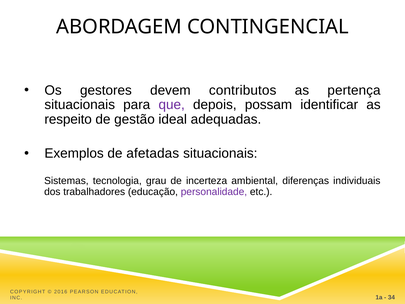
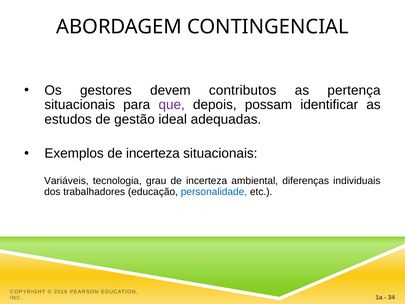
respeito: respeito -> estudos (68, 119)
Exemplos de afetadas: afetadas -> incerteza (153, 153)
Sistemas: Sistemas -> Variáveis (66, 181)
personalidade colour: purple -> blue (214, 192)
